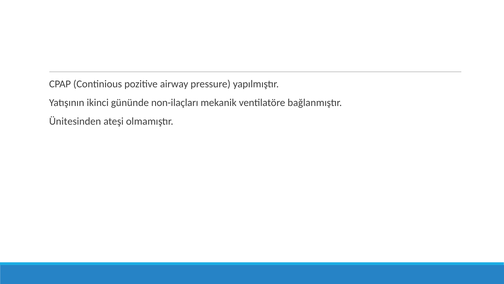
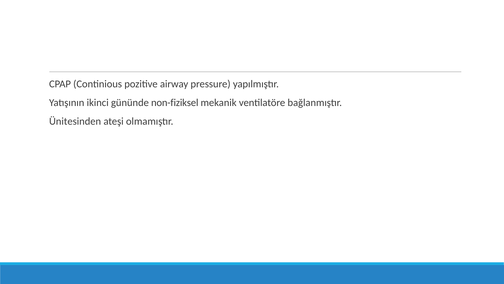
non-ilaçları: non-ilaçları -> non-fiziksel (175, 102)
